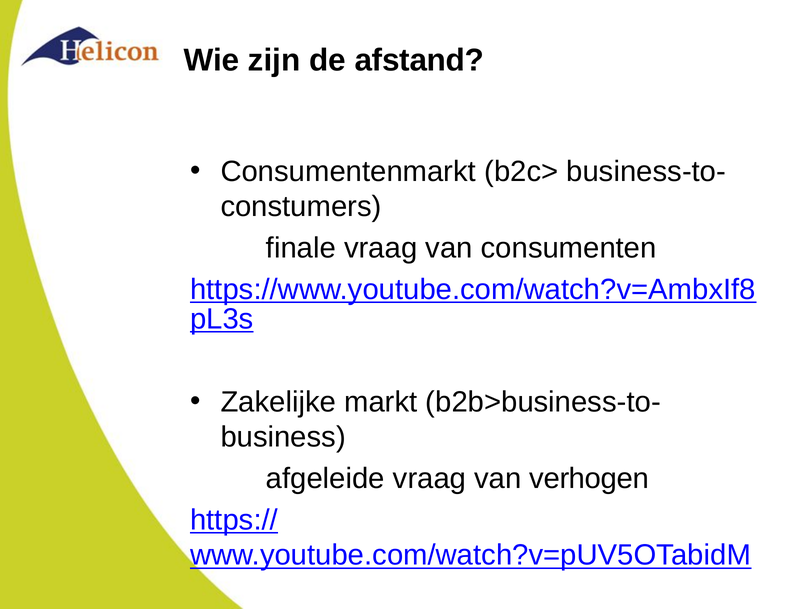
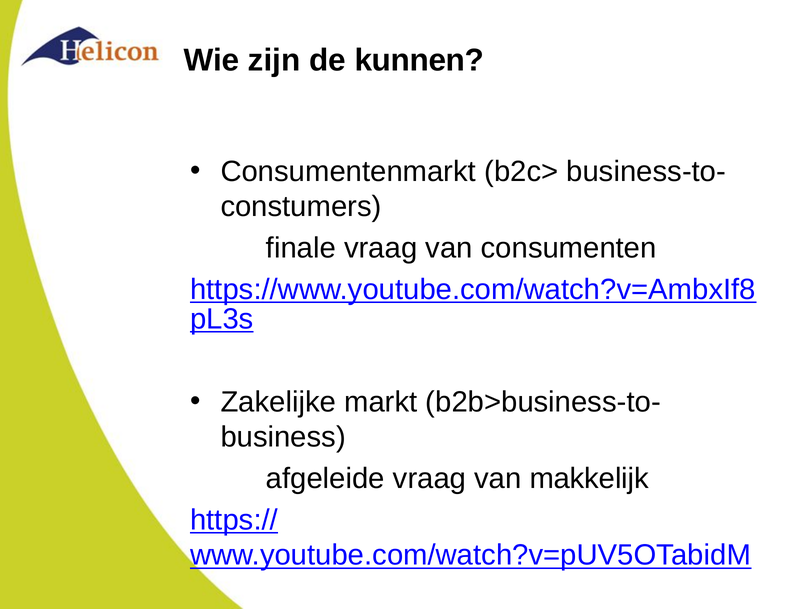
afstand: afstand -> kunnen (419, 60)
verhogen: verhogen -> makkelijk (589, 478)
